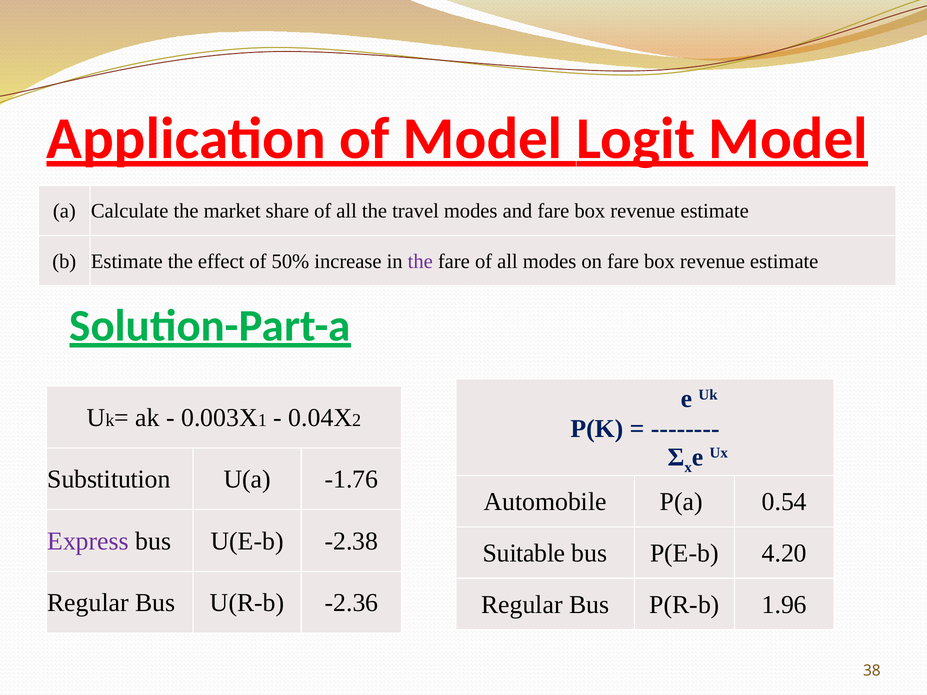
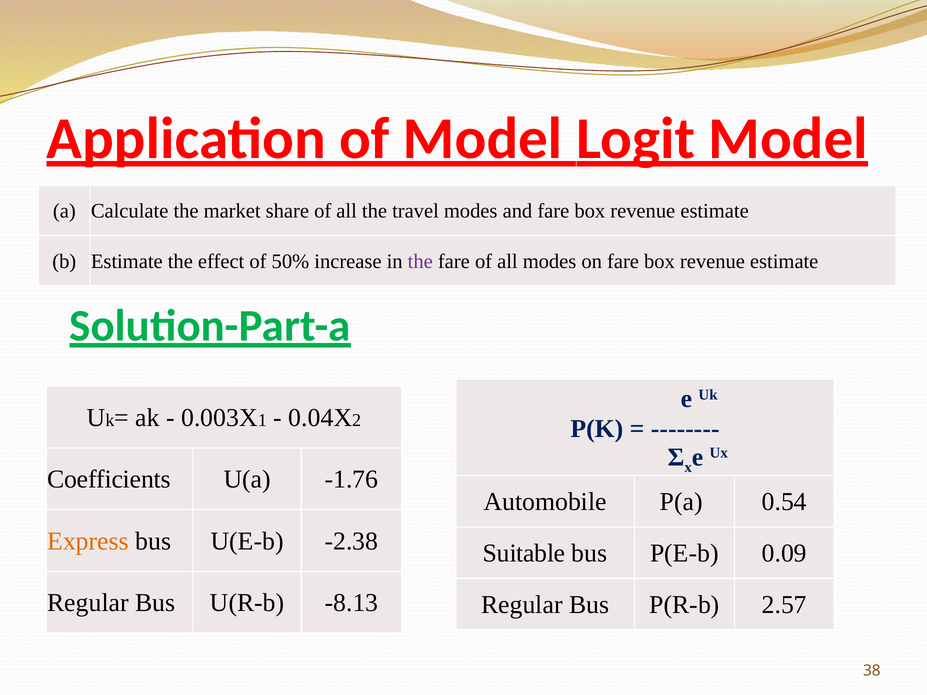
Substitution: Substitution -> Coefficients (109, 480)
Express colour: purple -> orange (88, 541)
4.20: 4.20 -> 0.09 (784, 553)
-2.36: -2.36 -> -8.13 (351, 603)
1.96: 1.96 -> 2.57 (784, 605)
